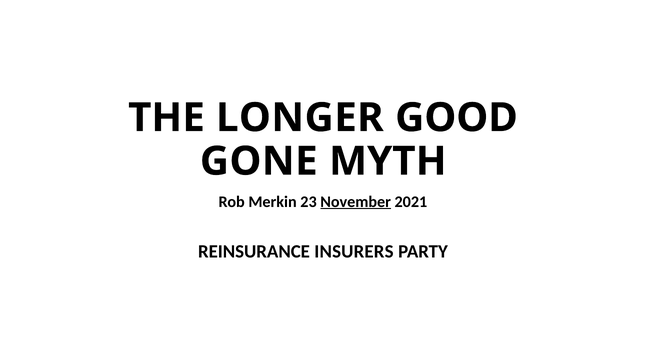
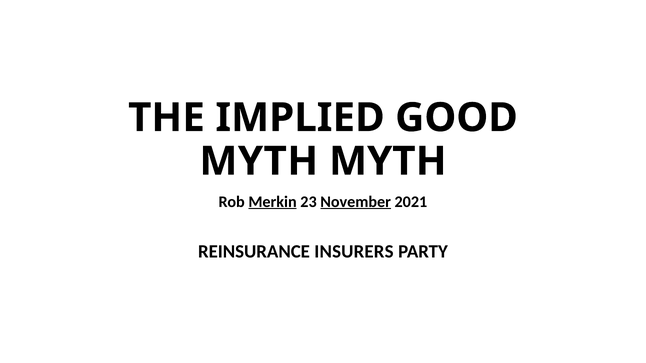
LONGER: LONGER -> IMPLIED (300, 118)
GONE: GONE -> MYTH (259, 161)
Merkin underline: none -> present (273, 202)
